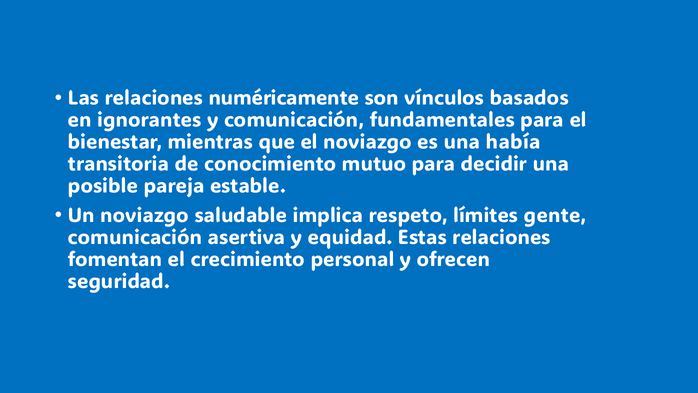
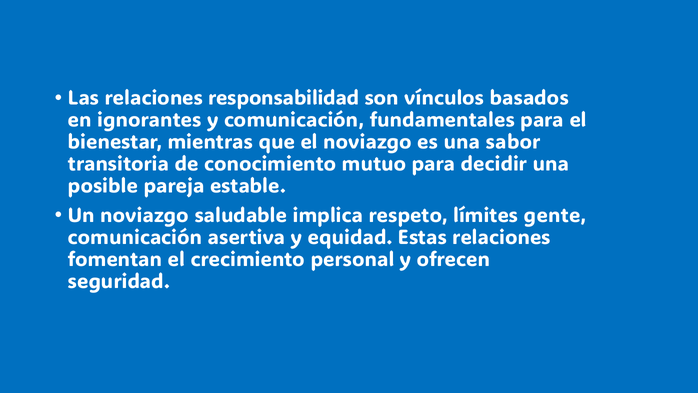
numéricamente: numéricamente -> responsabilidad (284, 98)
había: había -> sabor (513, 142)
